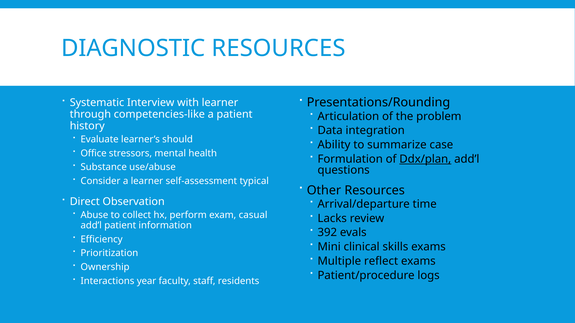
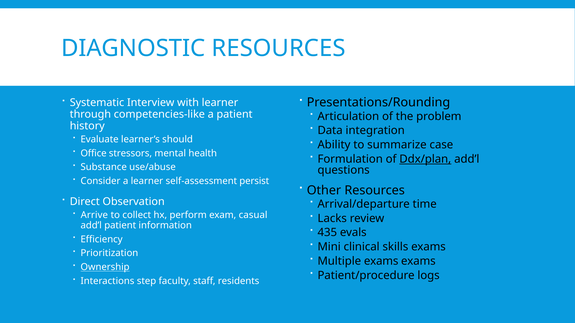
typical: typical -> persist (254, 181)
Abuse: Abuse -> Arrive (94, 215)
392: 392 -> 435 (327, 233)
Multiple reflect: reflect -> exams (381, 261)
Ownership underline: none -> present (105, 267)
year: year -> step (147, 281)
